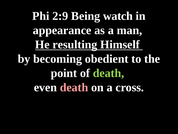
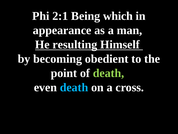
2:9: 2:9 -> 2:1 (60, 16)
watch: watch -> which (118, 16)
death colour: pink -> light blue (74, 87)
